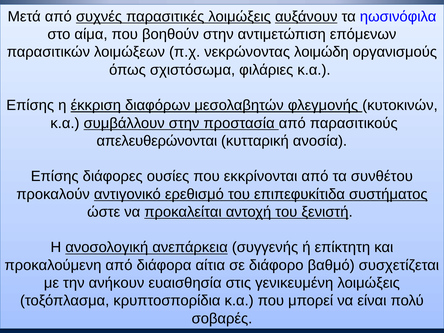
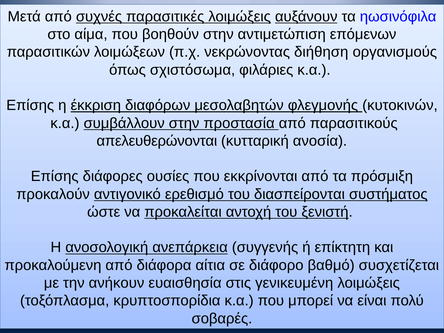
λοιμώδη: λοιμώδη -> διήθηση (321, 52)
συνθέτου: συνθέτου -> πρόσμιξη (382, 176)
επιπεφυκίτιδα: επιπεφυκίτιδα -> διασπείρονται (299, 194)
